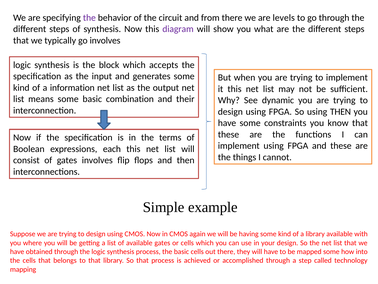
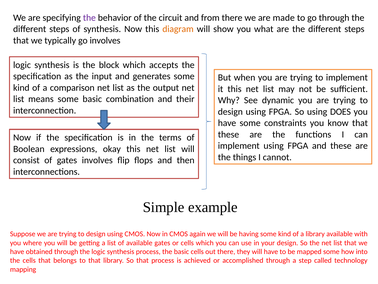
levels: levels -> made (284, 18)
diagram colour: purple -> orange (178, 29)
information: information -> comparison (72, 88)
using THEN: THEN -> DOES (340, 112)
each: each -> okay (112, 149)
